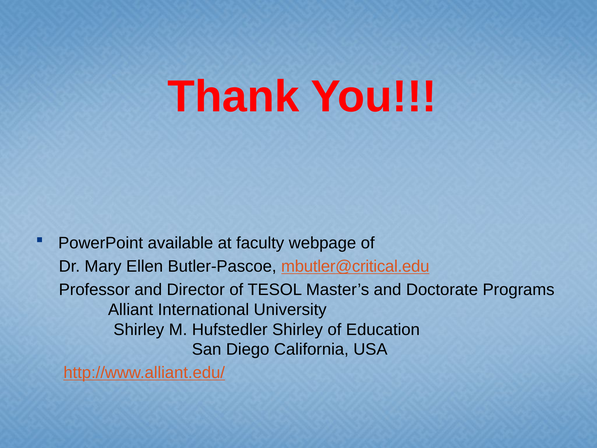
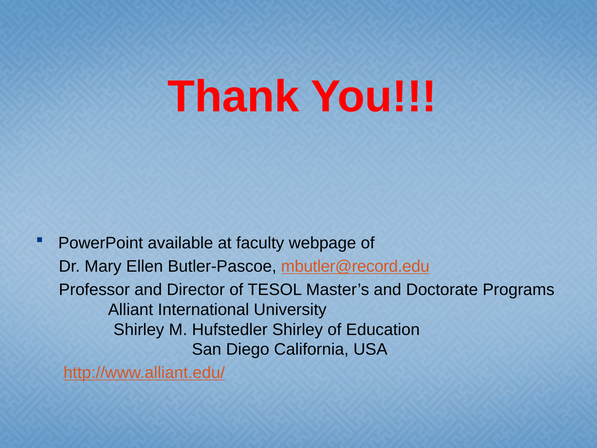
mbutler@critical.edu: mbutler@critical.edu -> mbutler@record.edu (355, 266)
